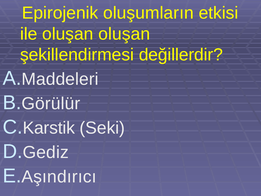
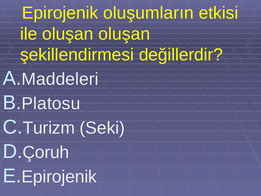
Görülür: Görülür -> Platosu (51, 103)
Karstik: Karstik -> Turizm (49, 128)
Gediz: Gediz -> Çoruh (46, 152)
Aşındırıcı: Aşındırıcı -> Epirojenik (59, 177)
